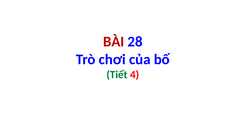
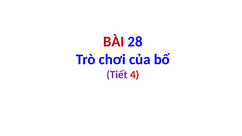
Tiết colour: green -> purple (117, 75)
